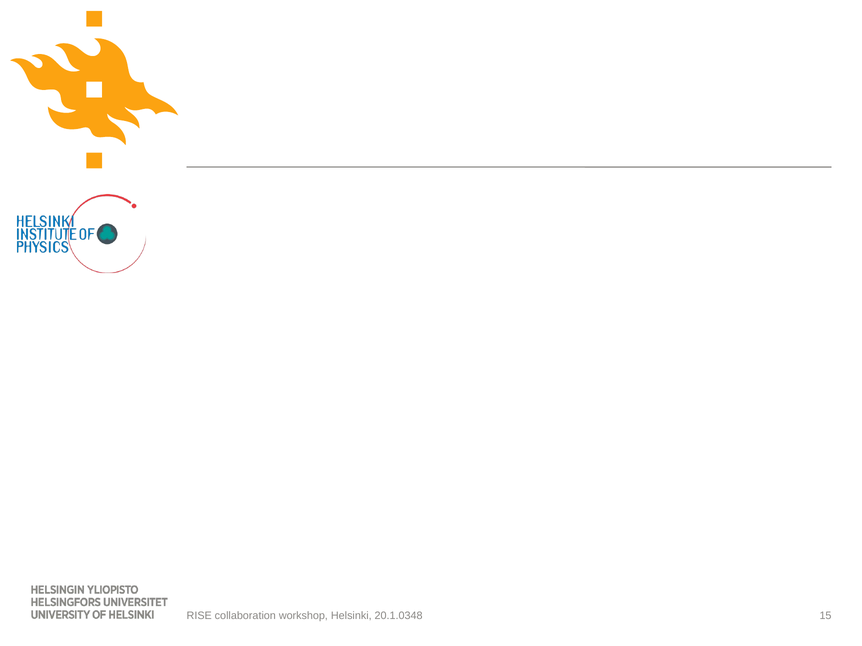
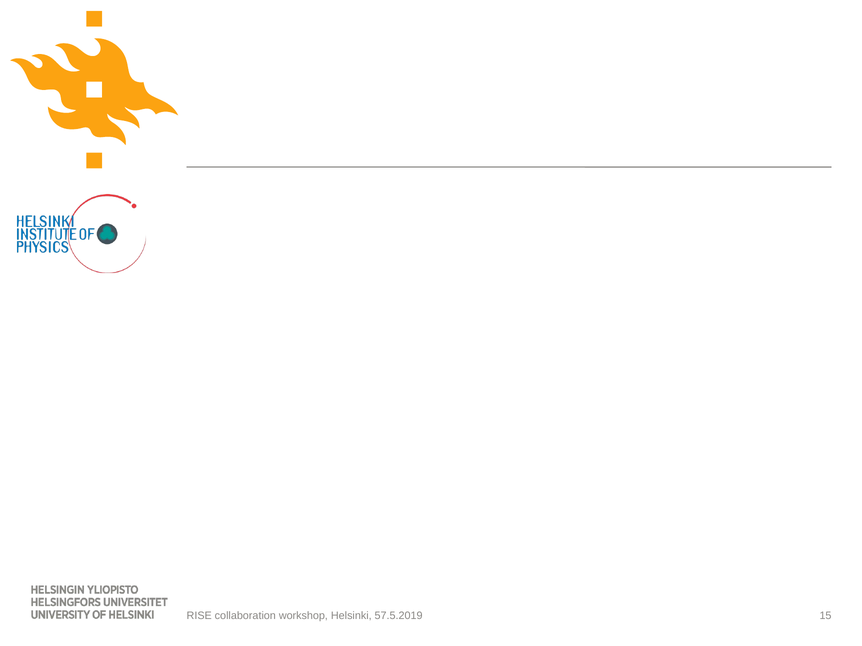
20.1.0348: 20.1.0348 -> 57.5.2019 (399, 616)
